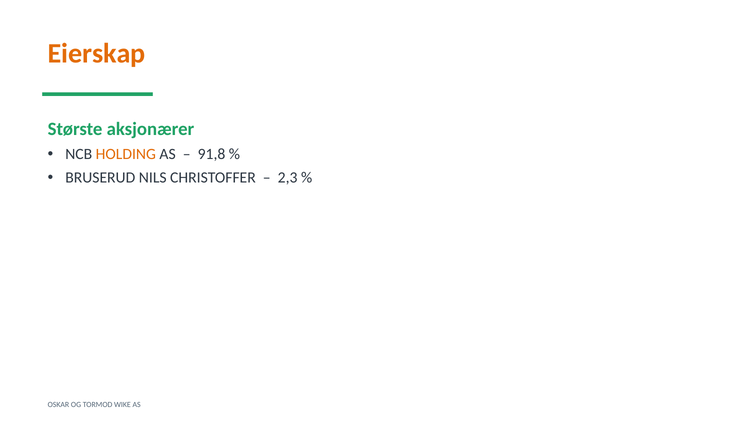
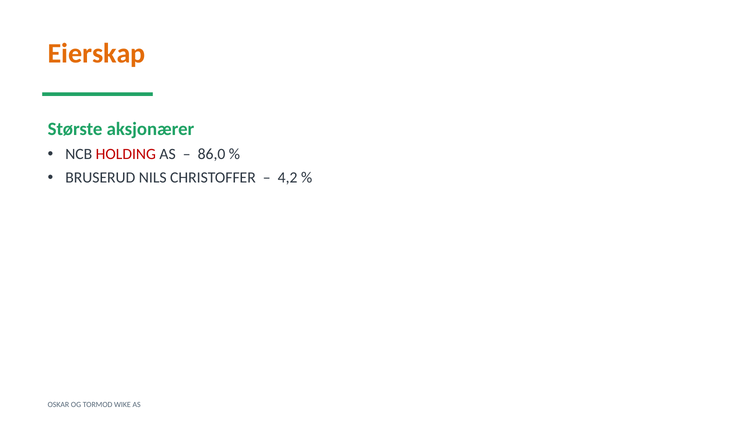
HOLDING colour: orange -> red (126, 154)
91,8: 91,8 -> 86,0 (211, 154)
2,3: 2,3 -> 4,2 (288, 178)
